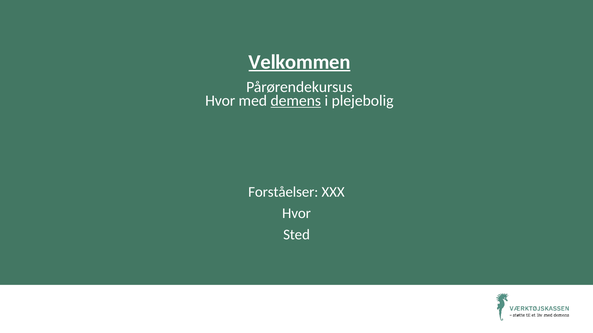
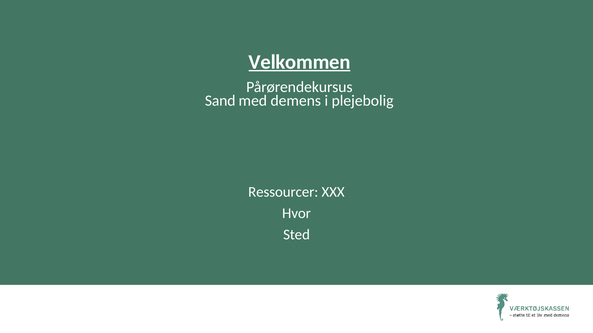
Hvor: Hvor -> Sand (220, 101)
demens underline: present -> none (296, 101)
Forståelser: Forståelser -> Ressourcer (283, 192)
